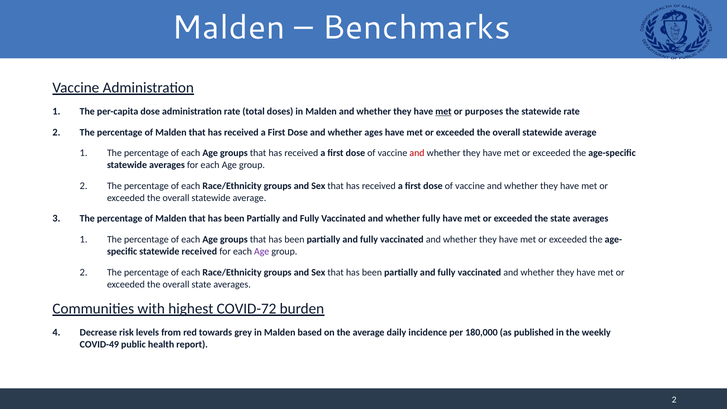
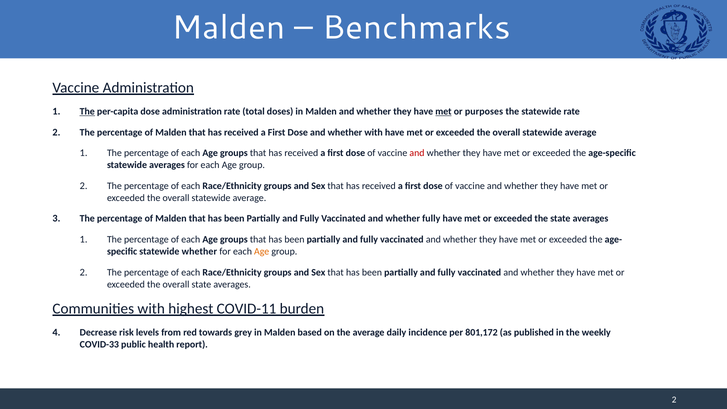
The underline: none -> present (87, 111)
whether ages: ages -> with (374, 132)
statewide received: received -> whether (199, 251)
Age colour: purple -> orange (262, 251)
COVID-72: COVID-72 -> COVID-11 (247, 309)
180,000: 180,000 -> 801,172 (481, 332)
COVID-49: COVID-49 -> COVID-33 (99, 344)
